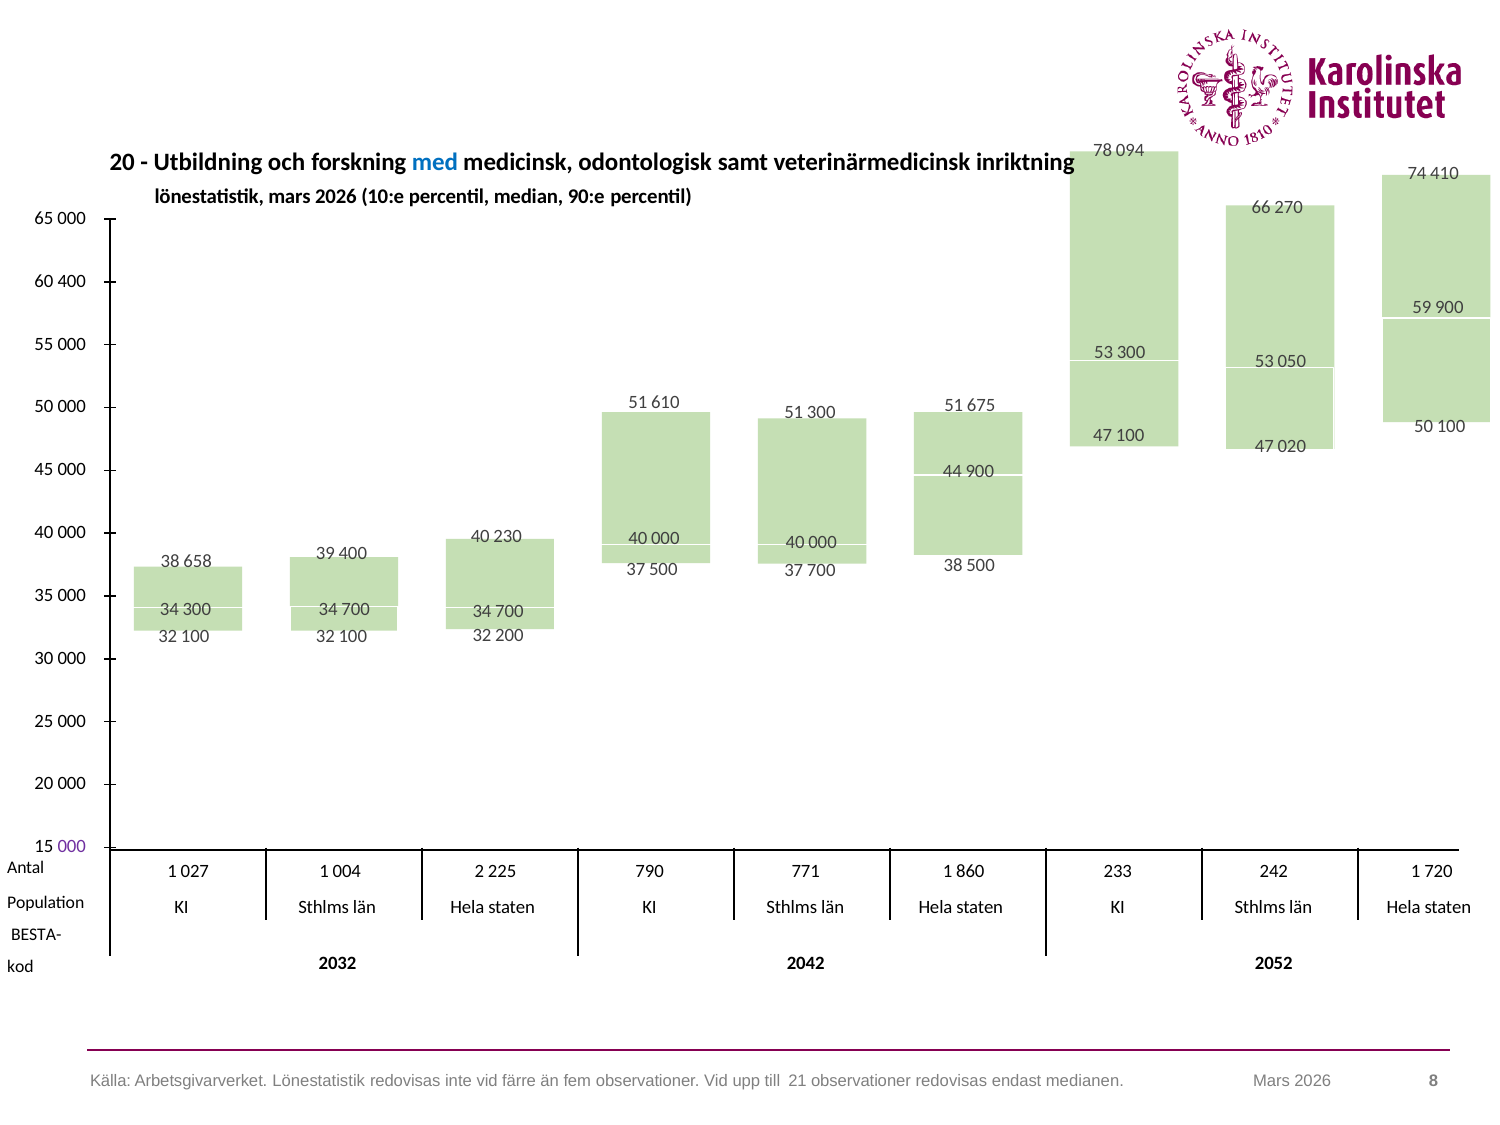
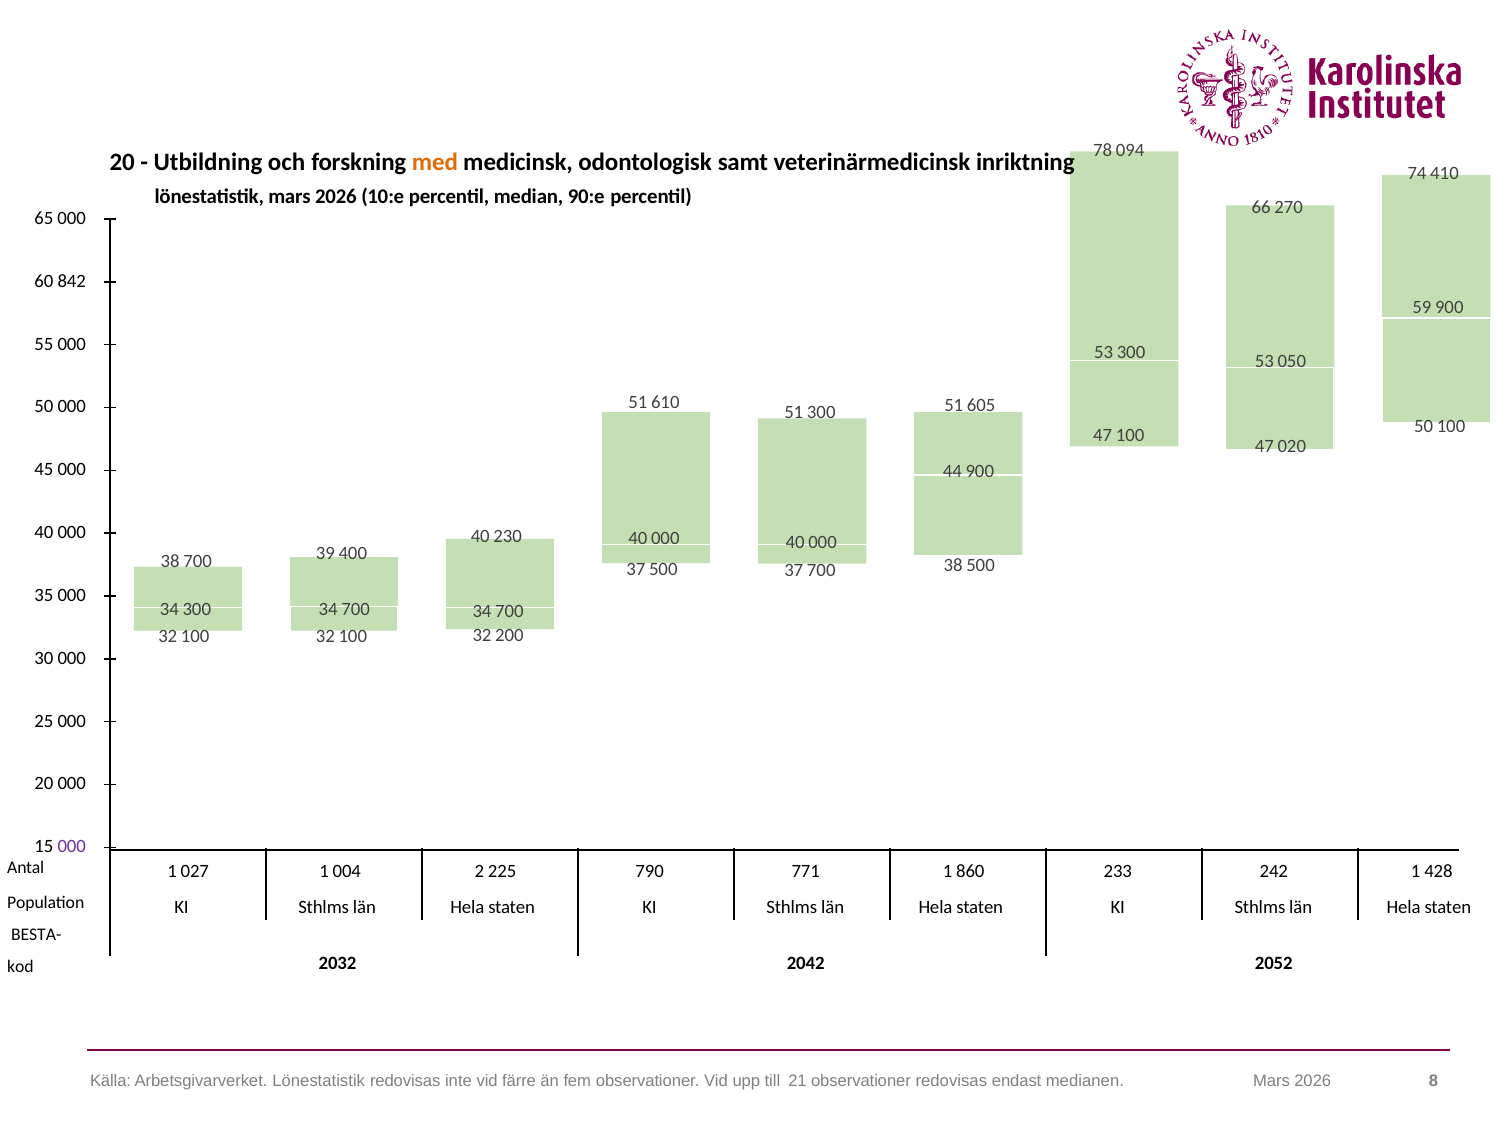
med colour: blue -> orange (435, 162)
60 400: 400 -> 842 (72, 281)
675: 675 -> 605 (981, 405)
38 658: 658 -> 700 (198, 561)
720: 720 -> 428 (1438, 871)
